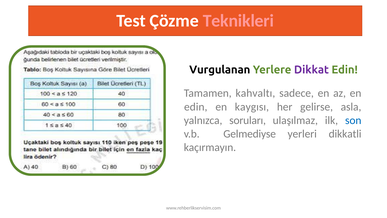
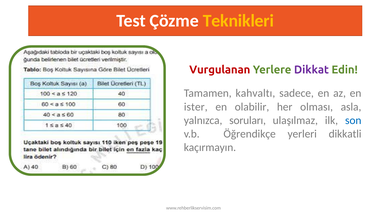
Teknikleri colour: pink -> yellow (238, 21)
Vurgulanan colour: black -> red (220, 70)
edin: edin -> ister (196, 107)
kaygısı: kaygısı -> olabilir (252, 107)
gelirse: gelirse -> olması (317, 107)
Gelmediyse: Gelmediyse -> Öğrendikçe (250, 134)
